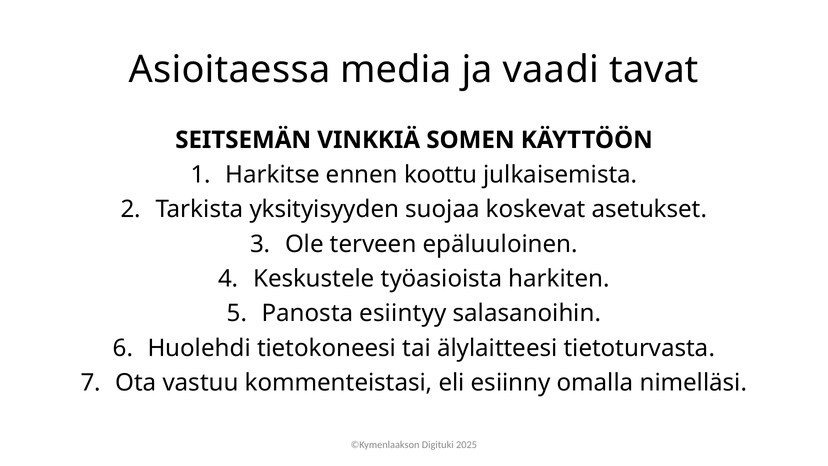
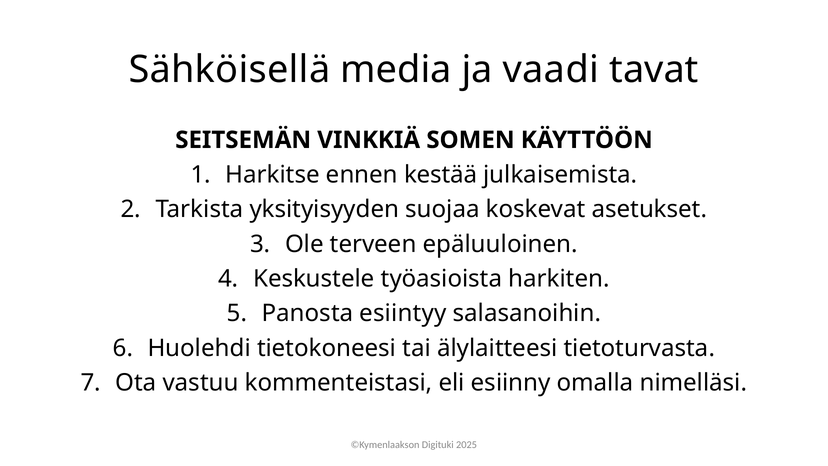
Asioitaessa: Asioitaessa -> Sähköisellä (229, 70)
koottu: koottu -> kestää (441, 175)
